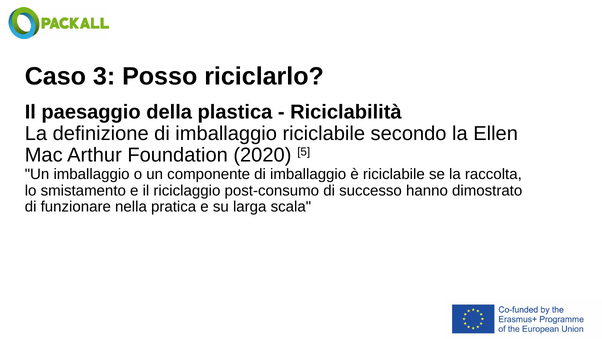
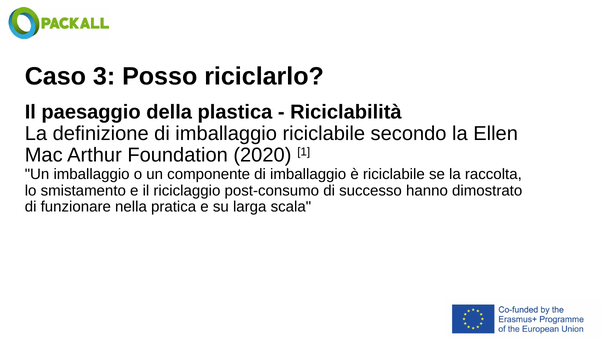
5: 5 -> 1 (304, 152)
